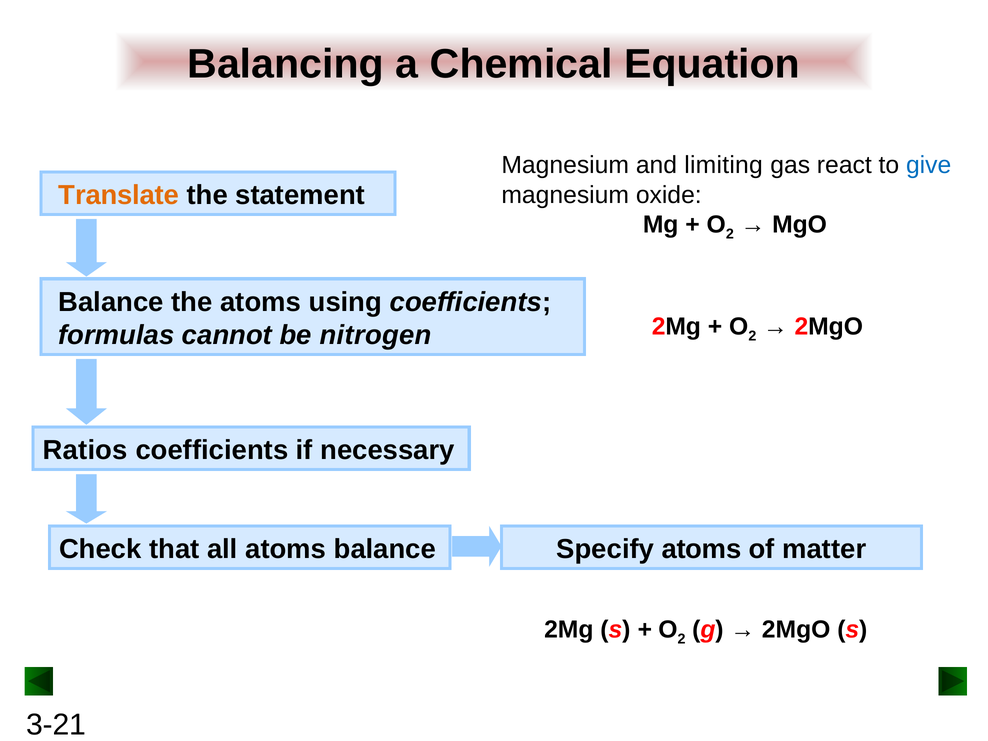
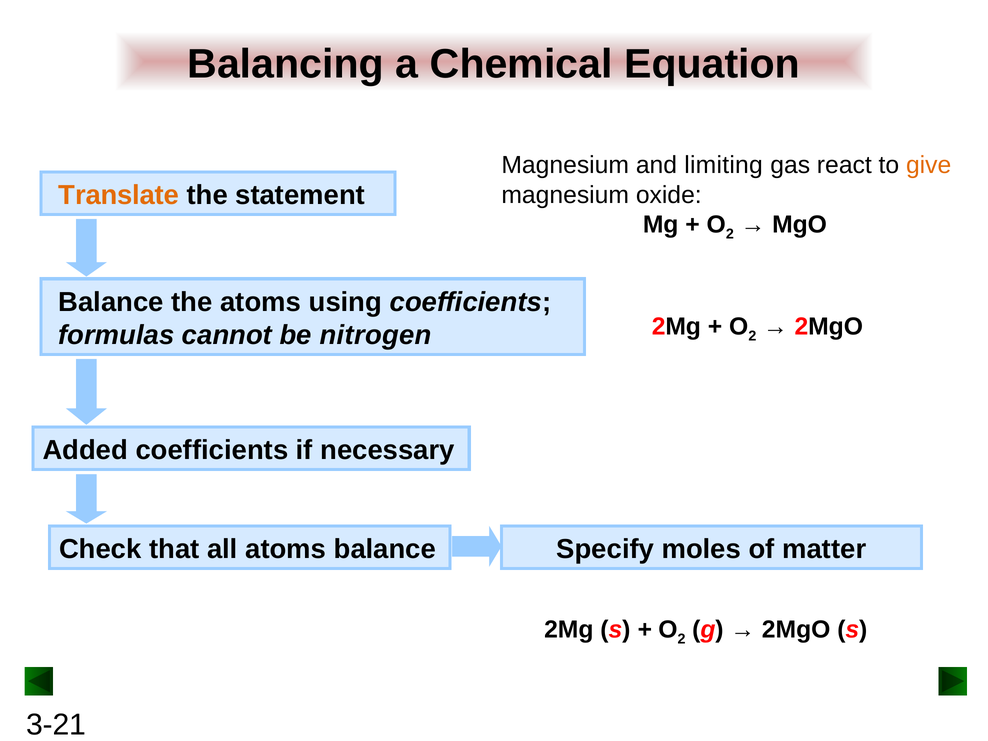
give colour: blue -> orange (929, 165)
Ratios: Ratios -> Added (85, 450)
Specify atoms: atoms -> moles (701, 549)
